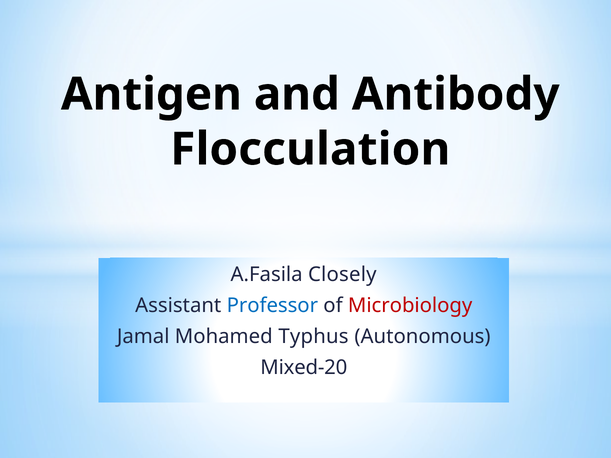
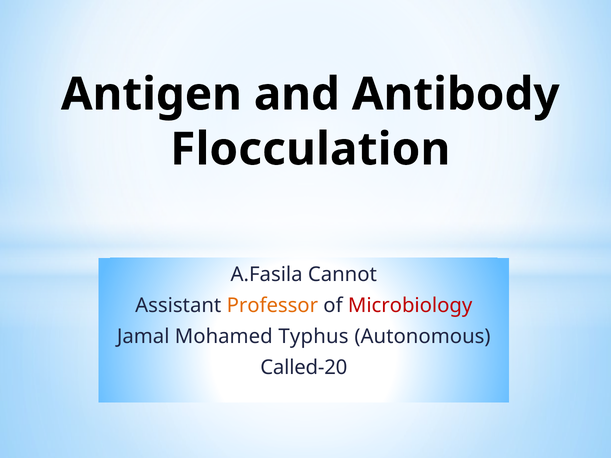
Closely: Closely -> Cannot (342, 275)
Professor colour: blue -> orange (272, 306)
Mixed-20: Mixed-20 -> Called-20 (304, 368)
